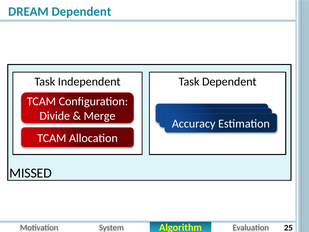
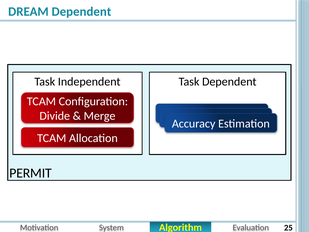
MISSED: MISSED -> PERMIT (31, 173)
